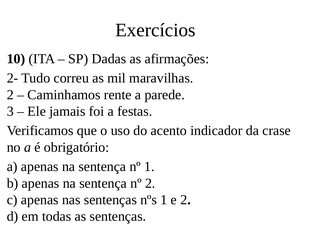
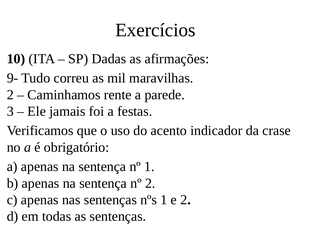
2-: 2- -> 9- (13, 78)
